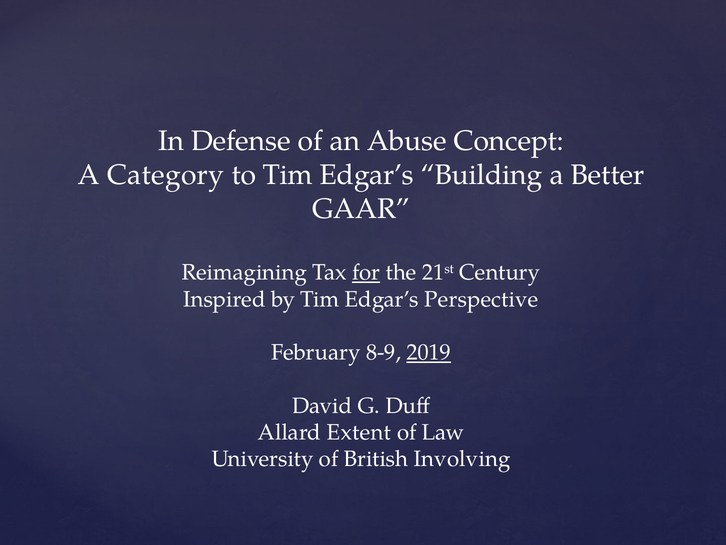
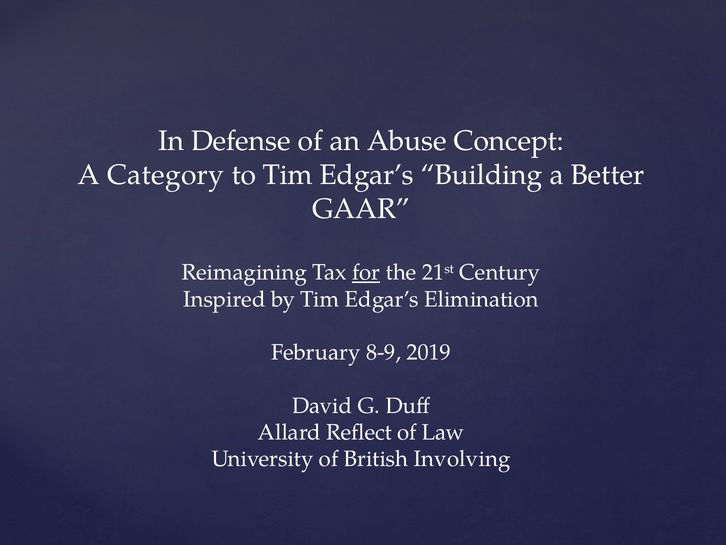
Perspective: Perspective -> Elimination (482, 299)
2019 underline: present -> none (429, 352)
Extent: Extent -> Reflect (359, 432)
